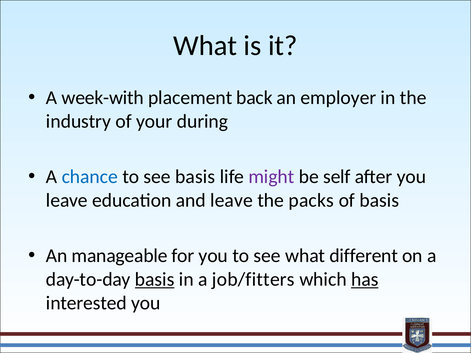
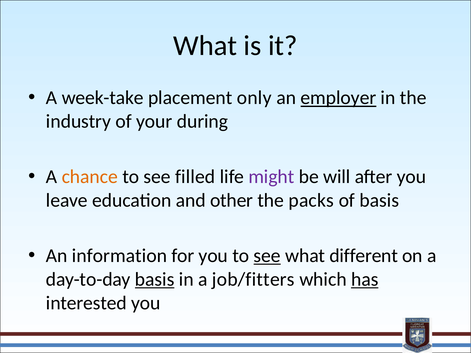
week-with: week-with -> week-take (103, 98)
back: back -> only (254, 98)
employer underline: none -> present (338, 98)
chance colour: blue -> orange (90, 177)
see basis: basis -> filled (195, 177)
self: self -> will (337, 177)
and leave: leave -> other (232, 201)
manageable: manageable -> information (119, 256)
see underline: none -> present (267, 256)
